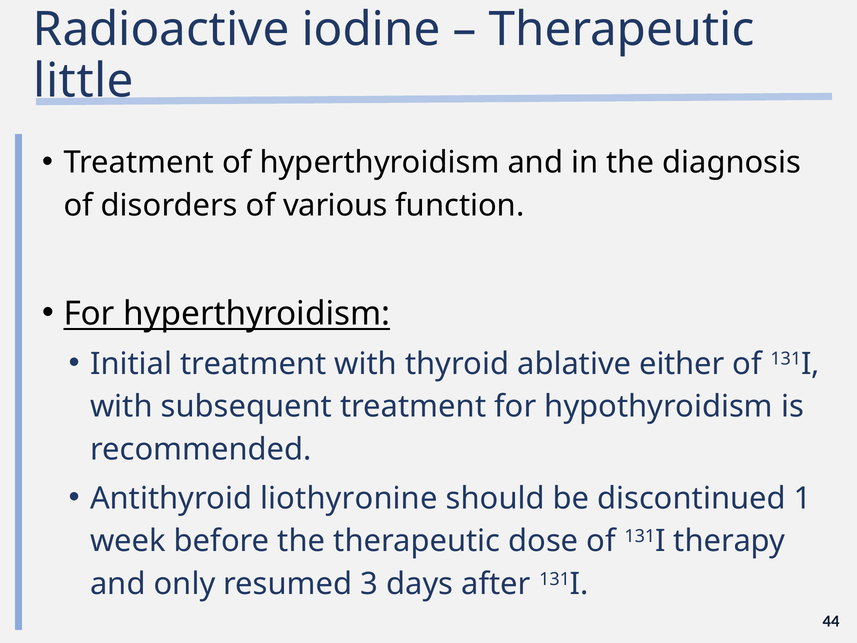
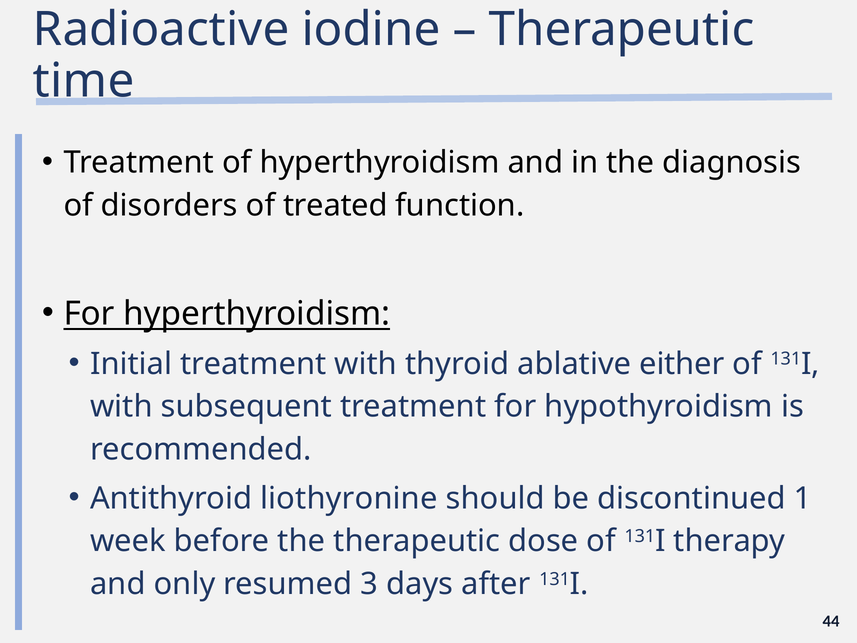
little: little -> time (84, 81)
various: various -> treated (335, 205)
